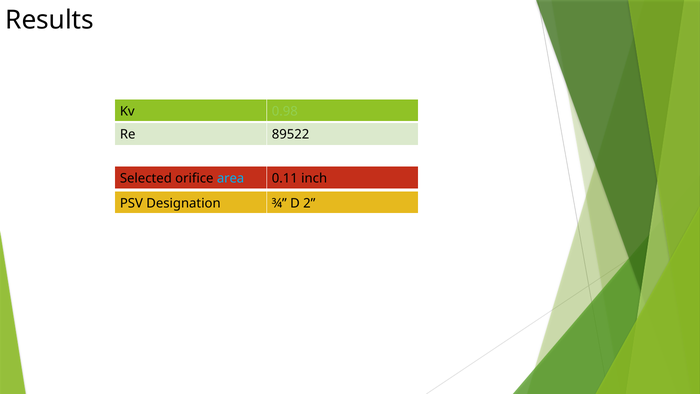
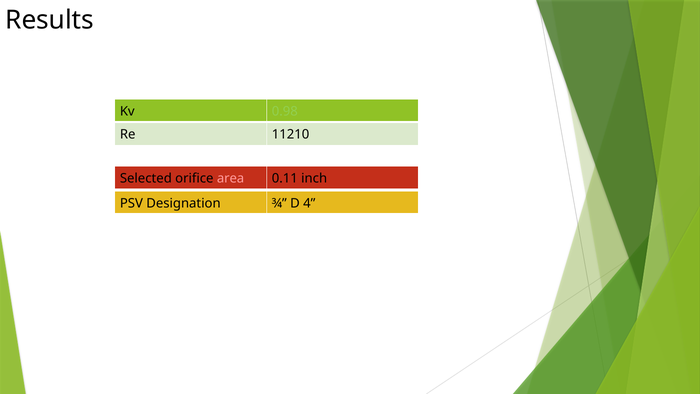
89522: 89522 -> 11210 (291, 134)
area colour: light blue -> pink (231, 178)
2: 2 -> 4 (309, 203)
